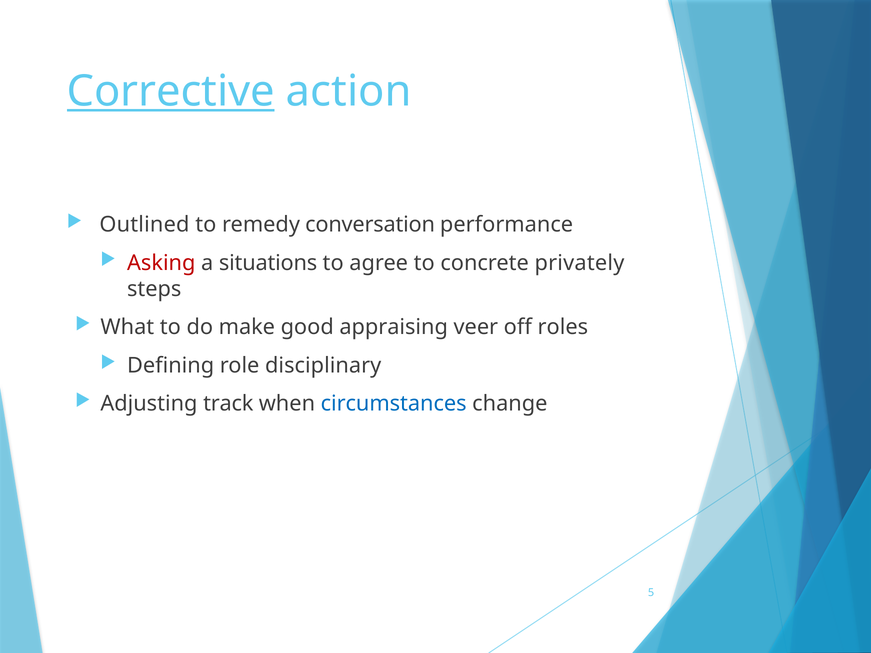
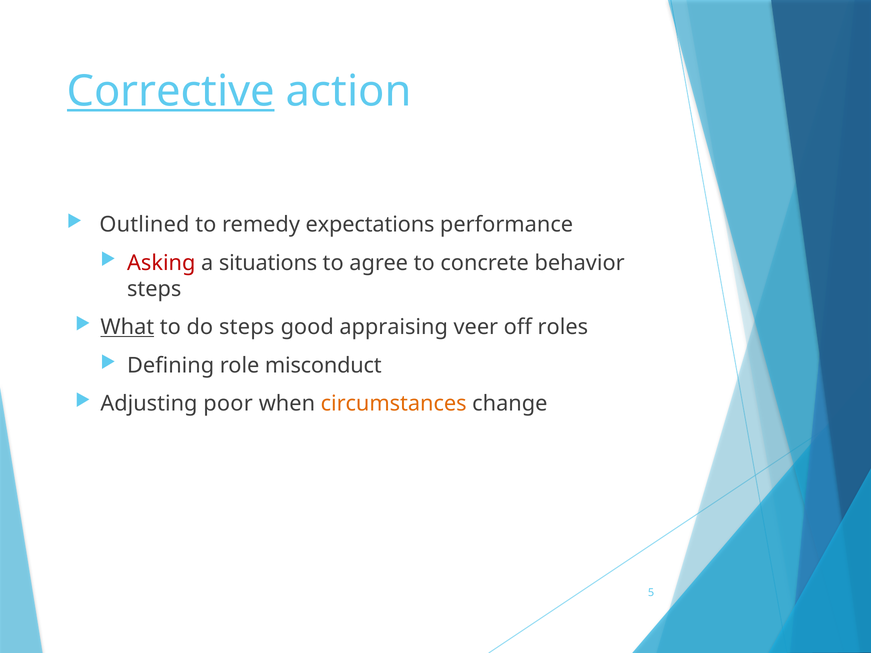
conversation: conversation -> expectations (370, 225)
privately: privately -> behavior (580, 263)
What underline: none -> present (127, 327)
do make: make -> steps (247, 327)
disciplinary: disciplinary -> misconduct (323, 366)
track: track -> poor (228, 404)
circumstances colour: blue -> orange (394, 404)
